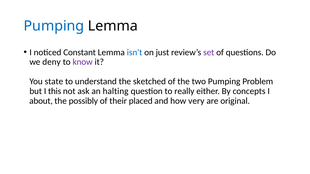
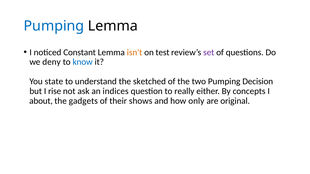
isn't colour: blue -> orange (135, 52)
just: just -> test (163, 52)
know colour: purple -> blue (83, 62)
Problem: Problem -> Decision (258, 82)
this: this -> rise (55, 91)
halting: halting -> indices (116, 91)
possibly: possibly -> gadgets (83, 101)
placed: placed -> shows (141, 101)
very: very -> only (196, 101)
